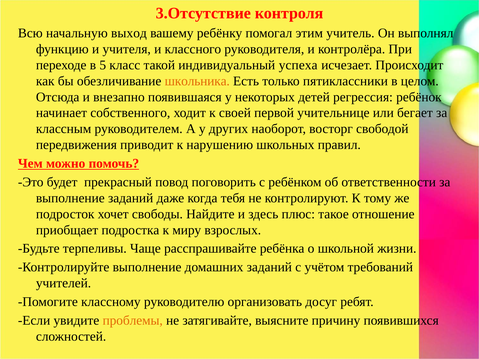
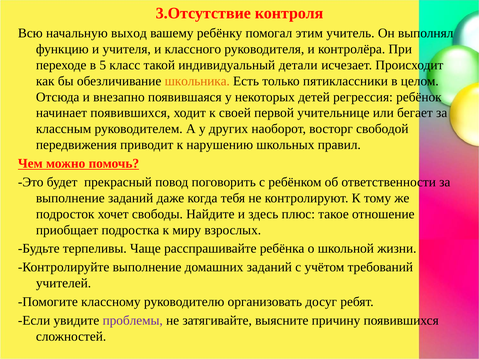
успеха: успеха -> детали (298, 65)
начинает собственного: собственного -> появившихся (130, 113)
проблемы colour: orange -> purple (133, 321)
